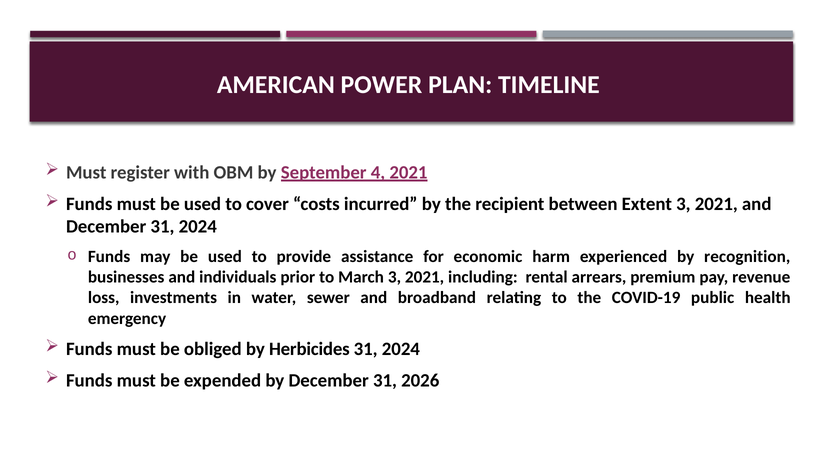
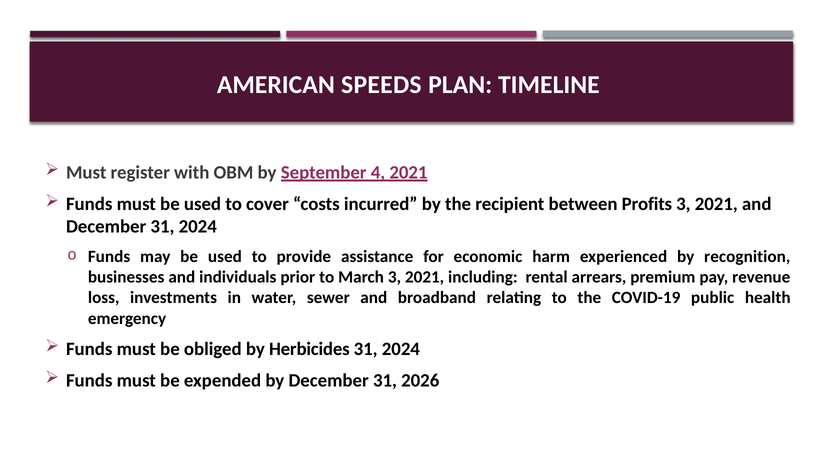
POWER: POWER -> SPEEDS (381, 85)
Extent: Extent -> Profits (647, 204)
